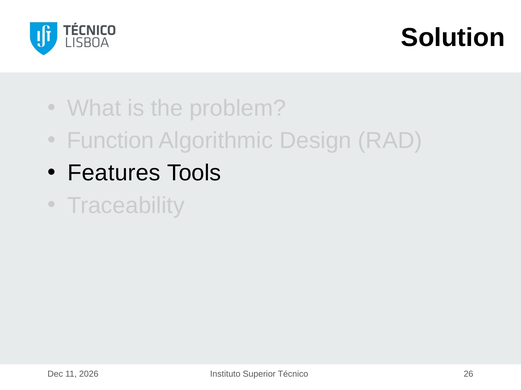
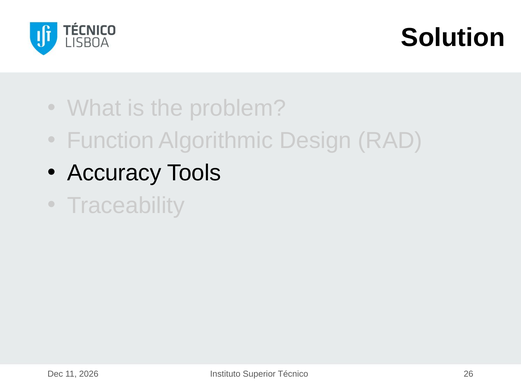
Features: Features -> Accuracy (114, 173)
